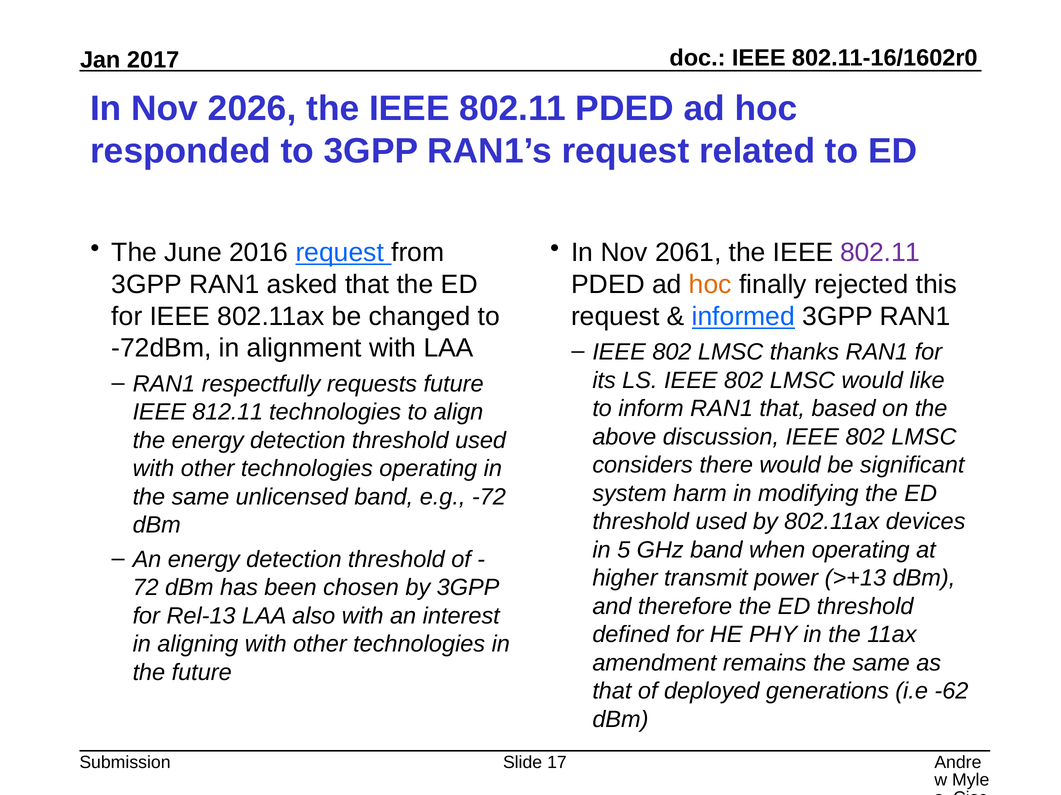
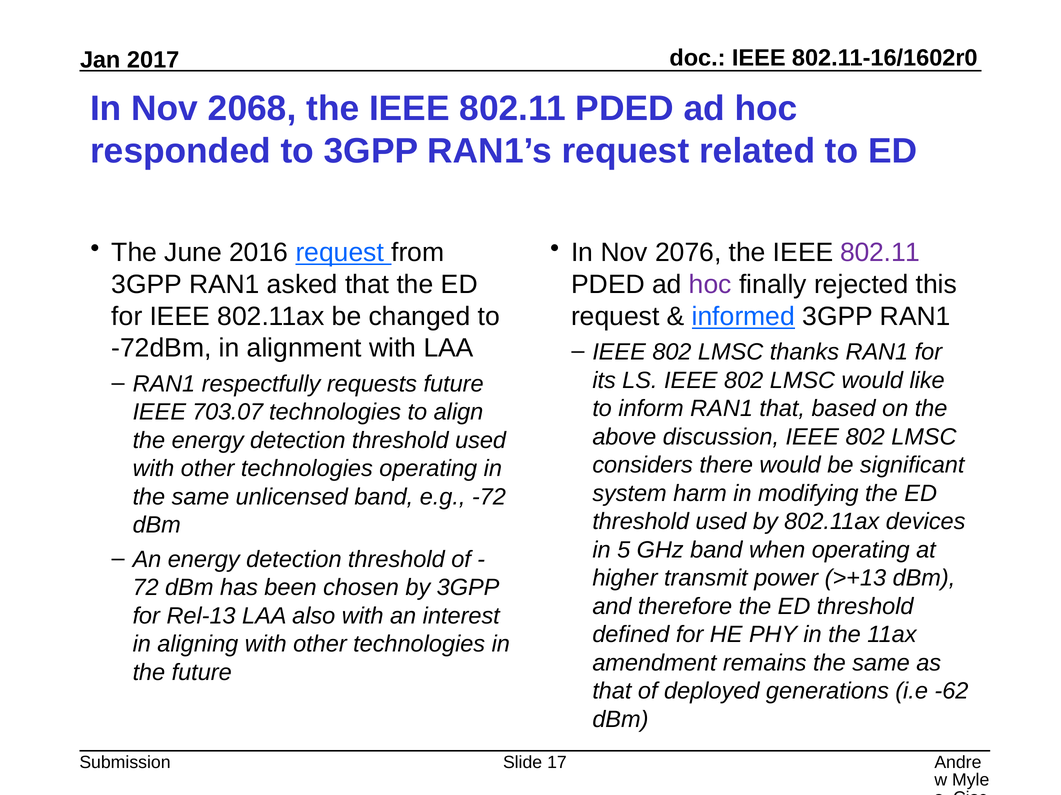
2026: 2026 -> 2068 (252, 109)
2061: 2061 -> 2076 (688, 253)
hoc colour: orange -> purple (710, 285)
812.11: 812.11 -> 703.07 (228, 412)
